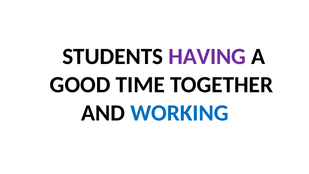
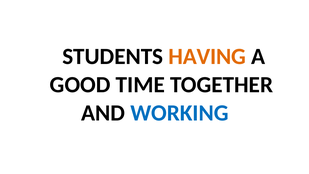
HAVING colour: purple -> orange (207, 56)
